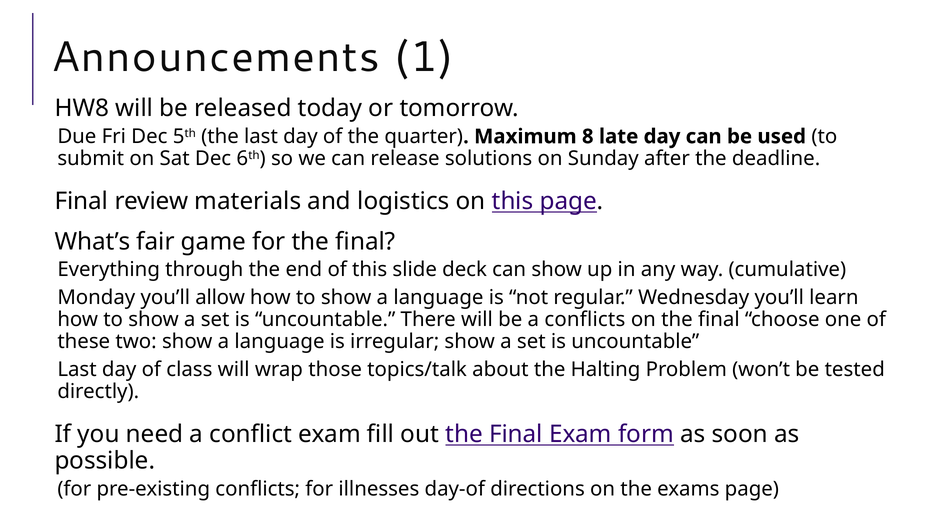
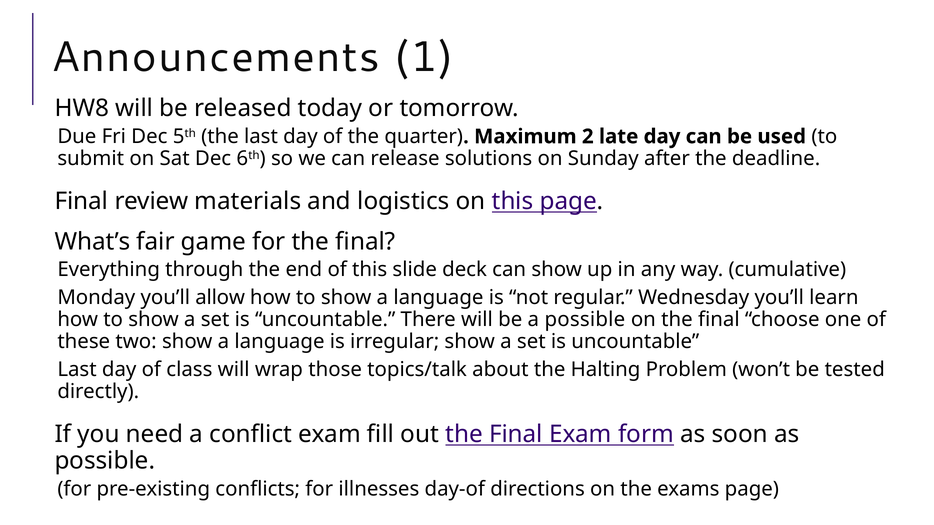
8: 8 -> 2 (588, 137)
a conflicts: conflicts -> possible (585, 320)
